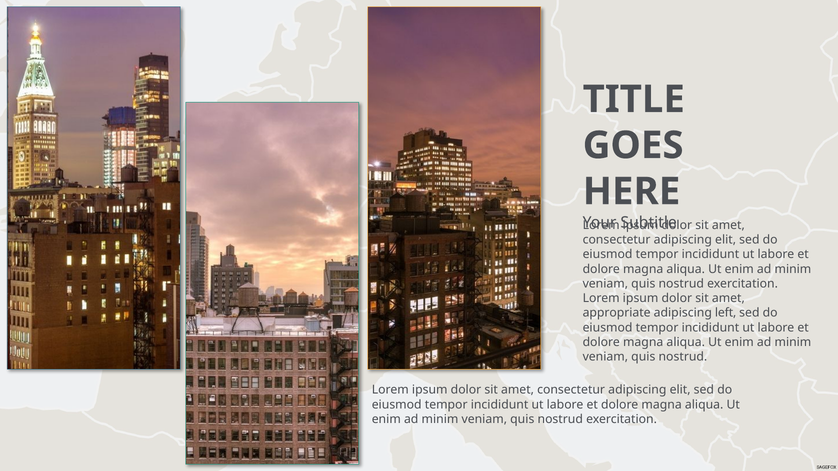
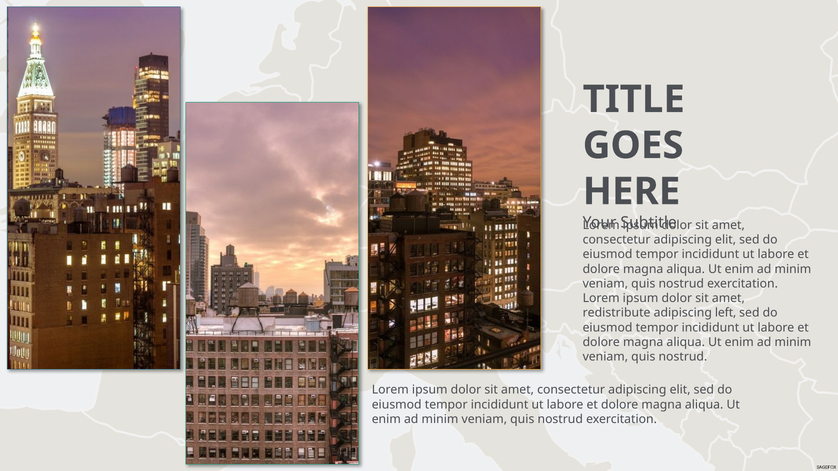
appropriate: appropriate -> redistribute (617, 313)
